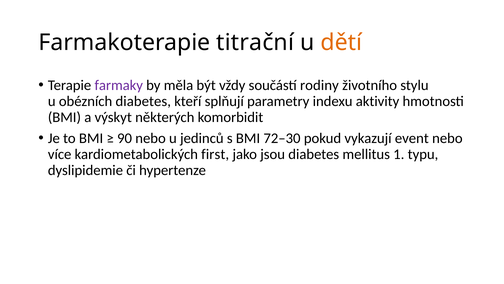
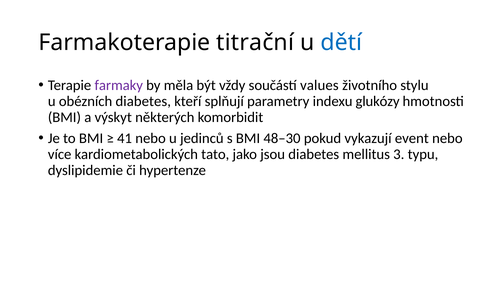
dětí colour: orange -> blue (341, 42)
rodiny: rodiny -> values (319, 85)
aktivity: aktivity -> glukózy (378, 101)
90: 90 -> 41 (125, 138)
72–30: 72–30 -> 48–30 (282, 138)
first: first -> tato (215, 154)
1: 1 -> 3 (399, 154)
